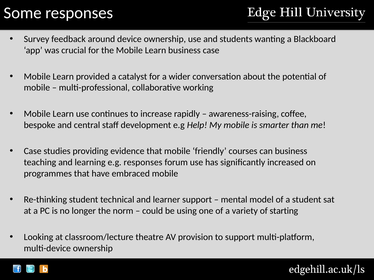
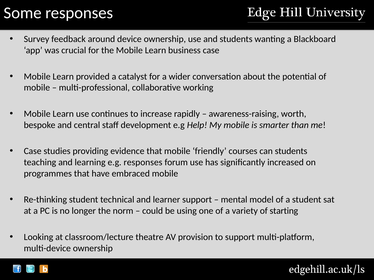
coffee: coffee -> worth (294, 114)
can business: business -> students (291, 151)
